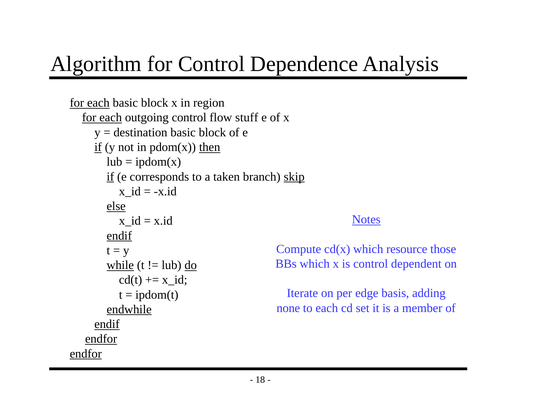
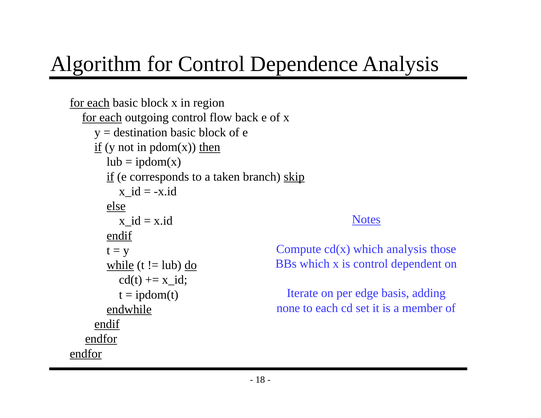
stuff: stuff -> back (247, 118)
which resource: resource -> analysis (407, 249)
